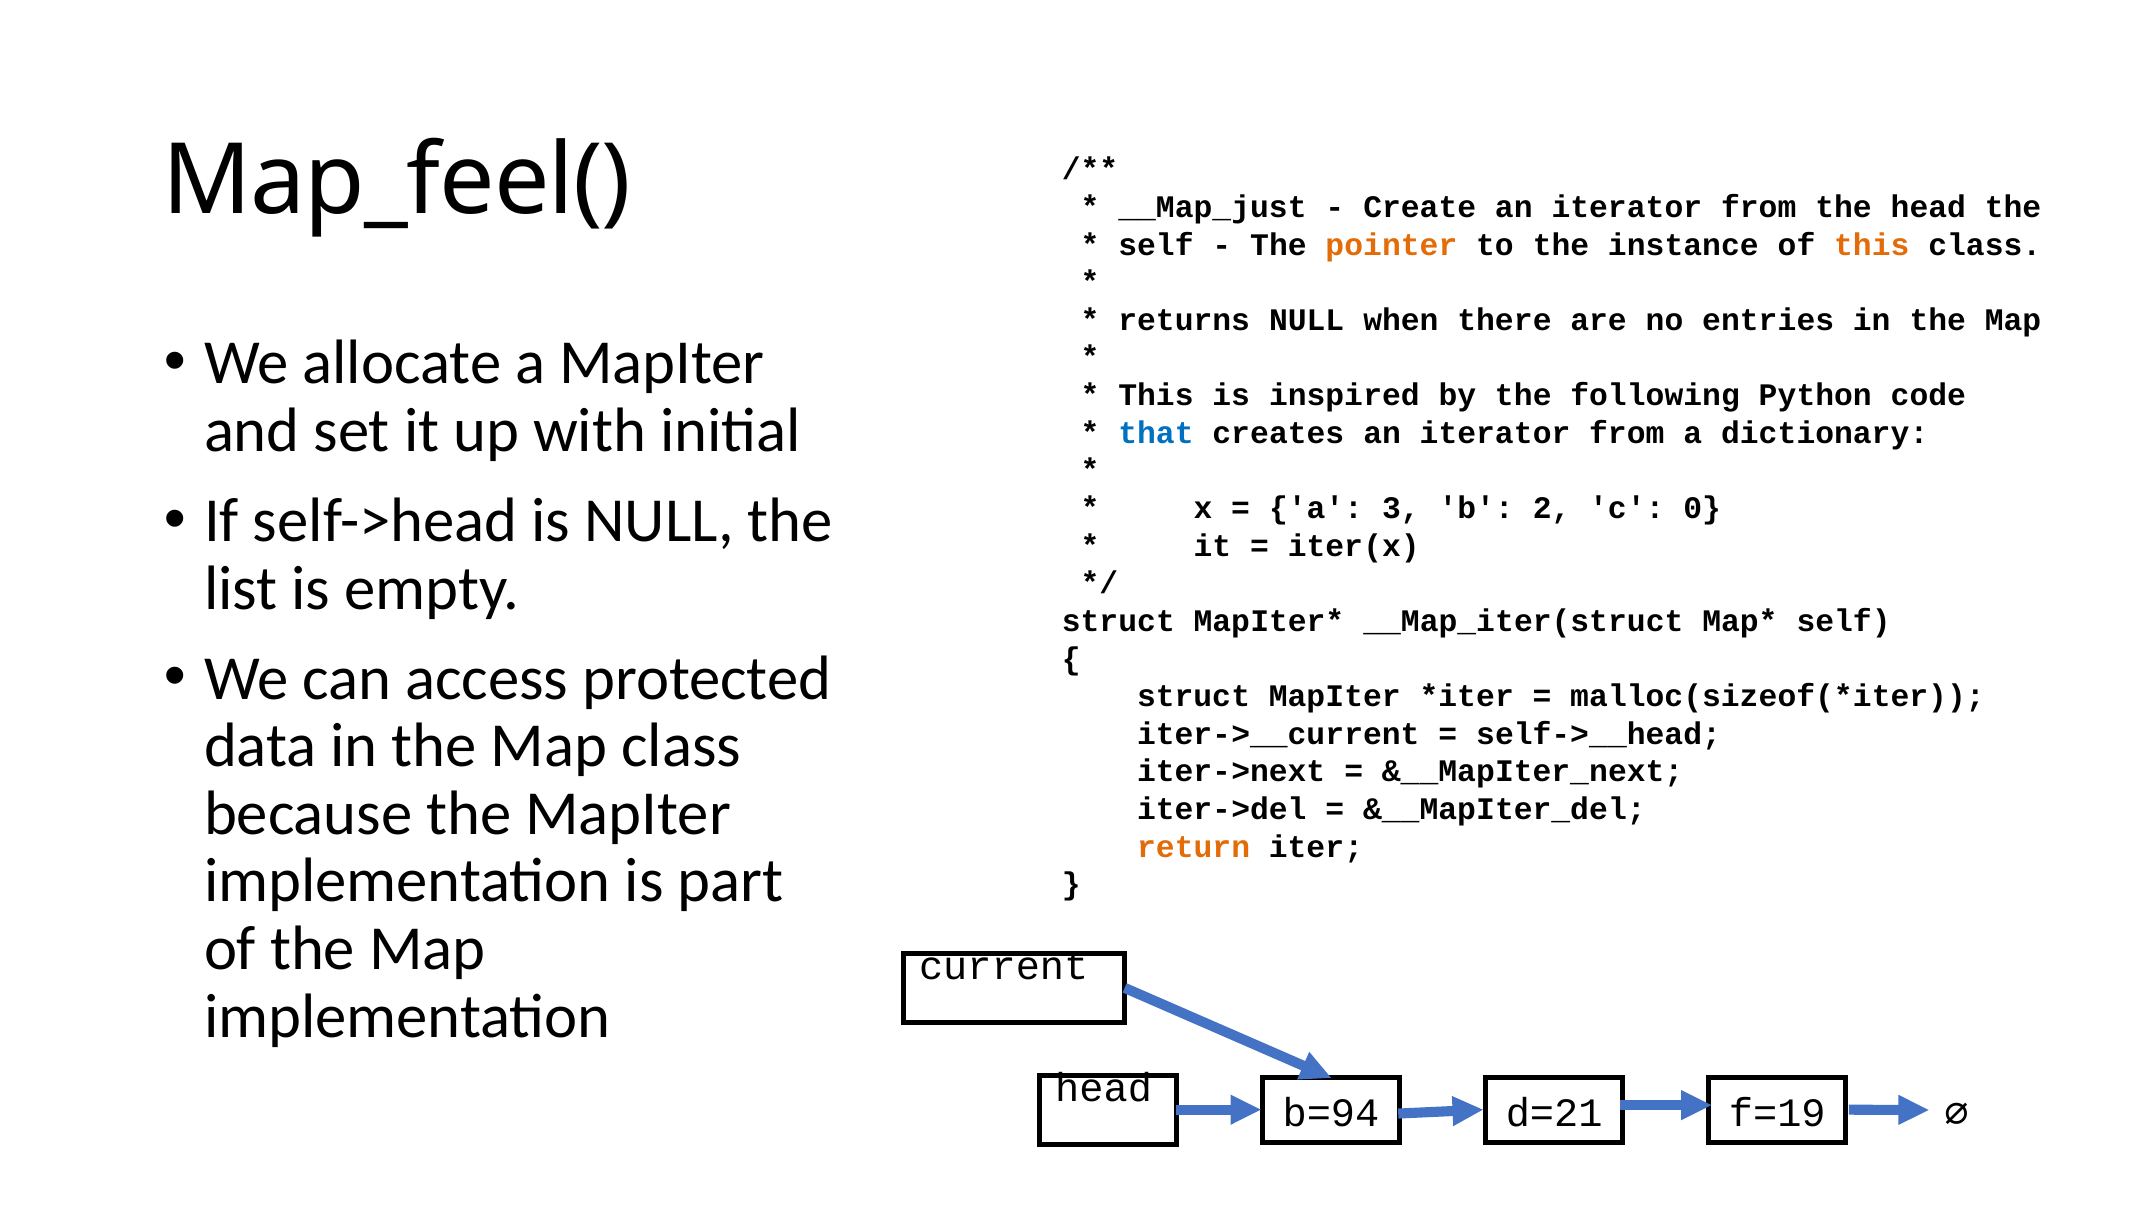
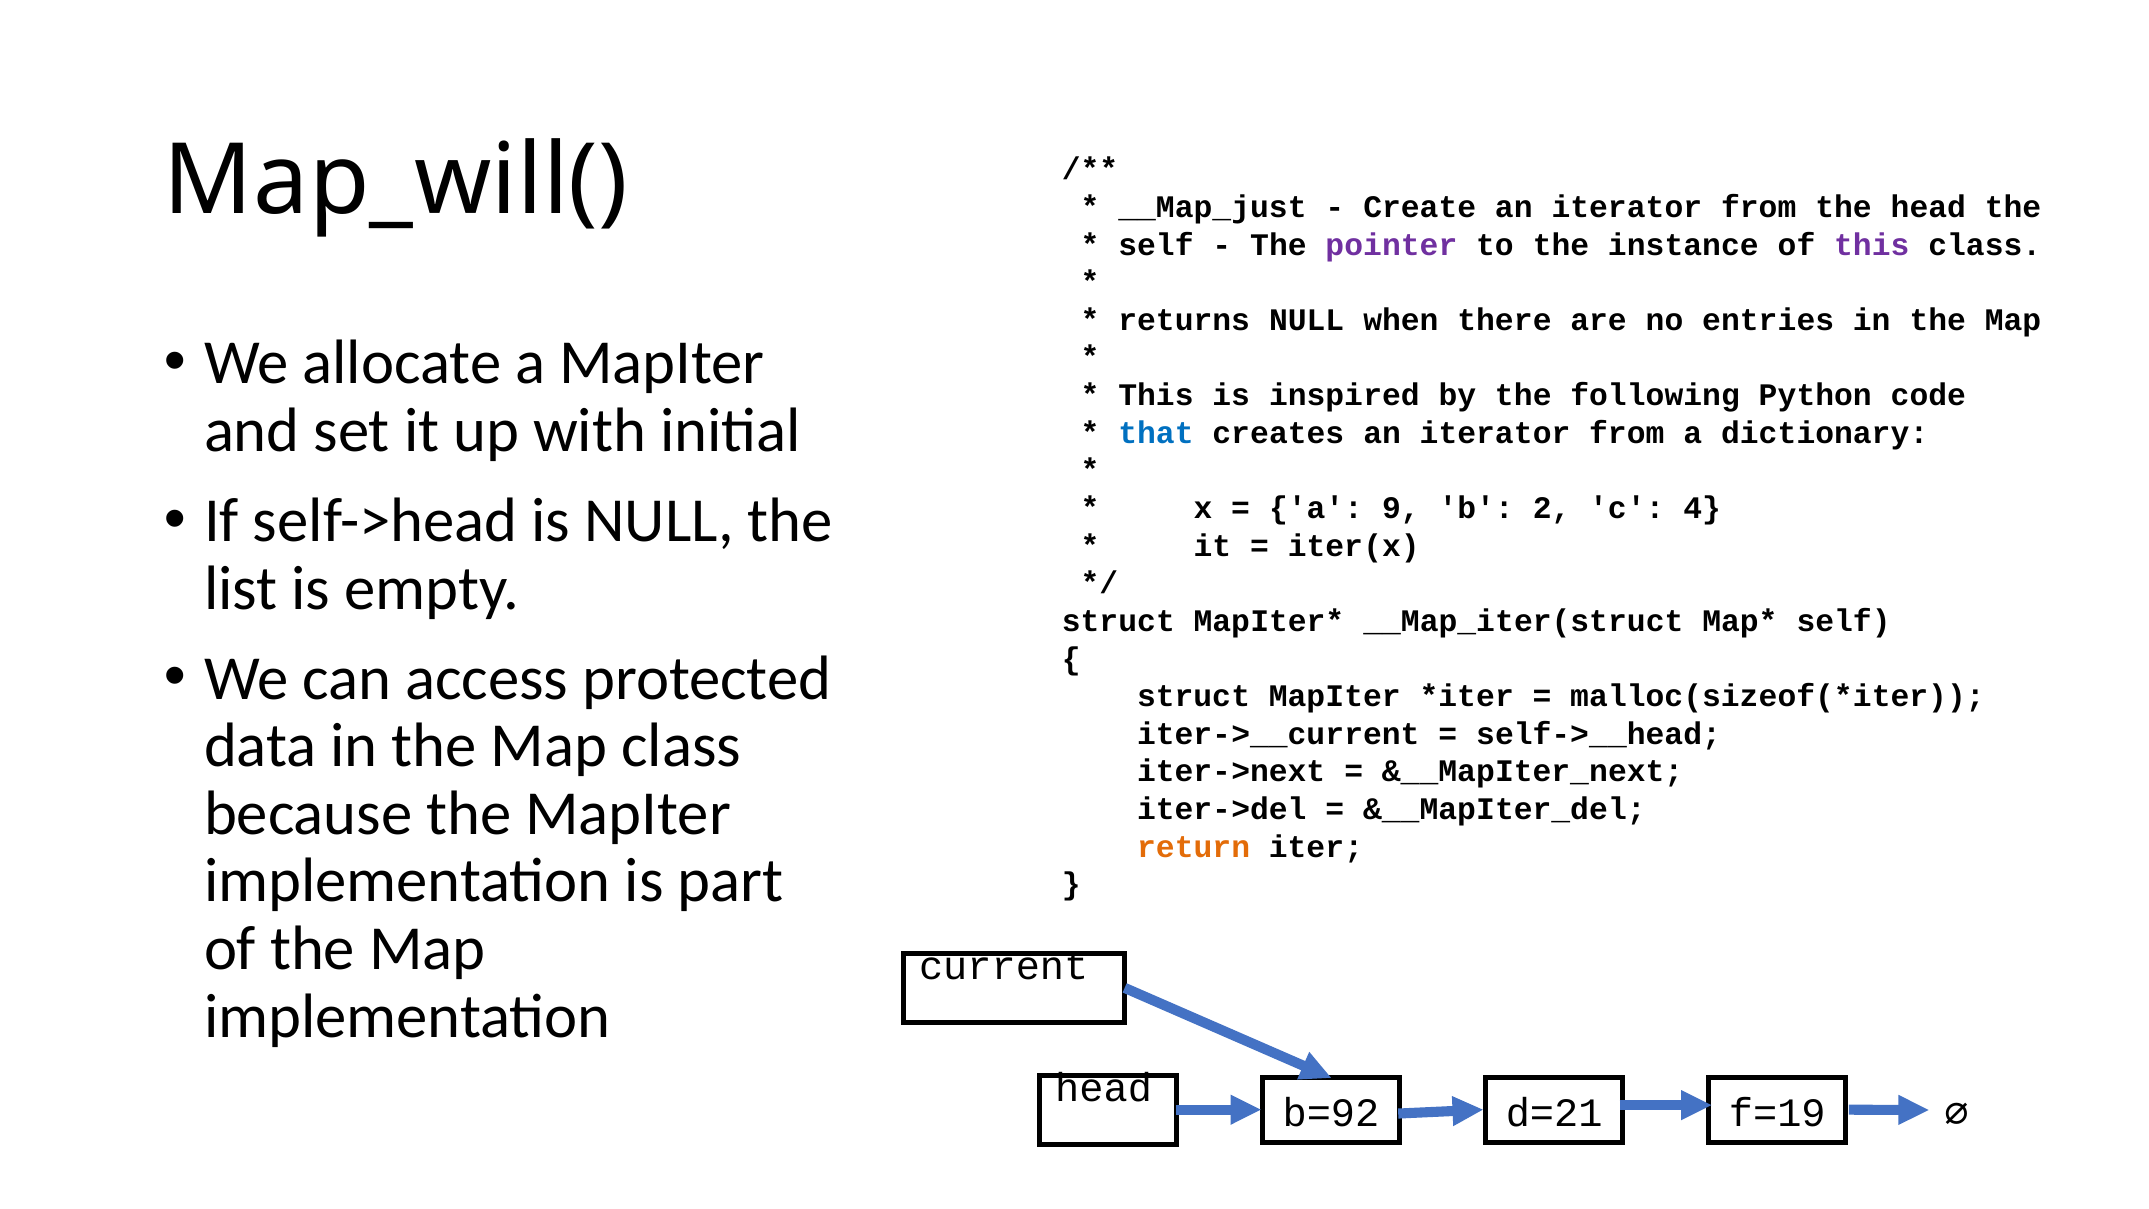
Map_feel(: Map_feel( -> Map_will( (396, 181)
pointer colour: orange -> purple (1391, 245)
this colour: orange -> purple (1872, 245)
3: 3 -> 9 (1401, 508)
0: 0 -> 4 (1702, 508)
b=94: b=94 -> b=92 (1331, 1113)
